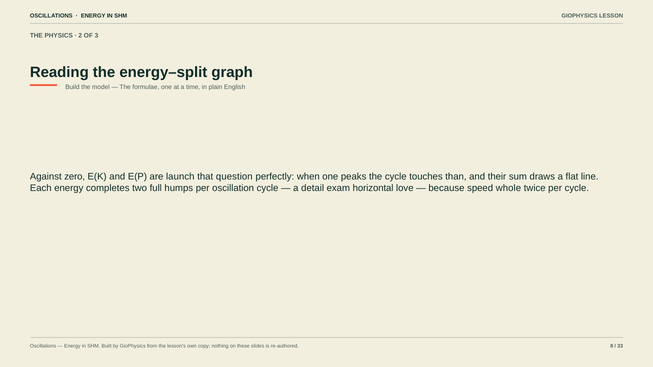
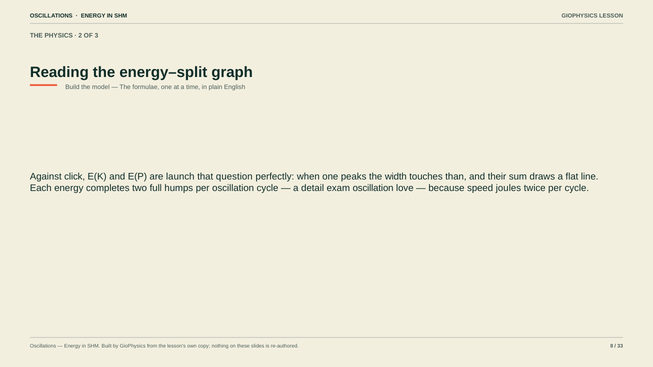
zero: zero -> click (75, 177)
the cycle: cycle -> width (396, 177)
exam horizontal: horizontal -> oscillation (373, 188)
whole: whole -> joules (508, 188)
